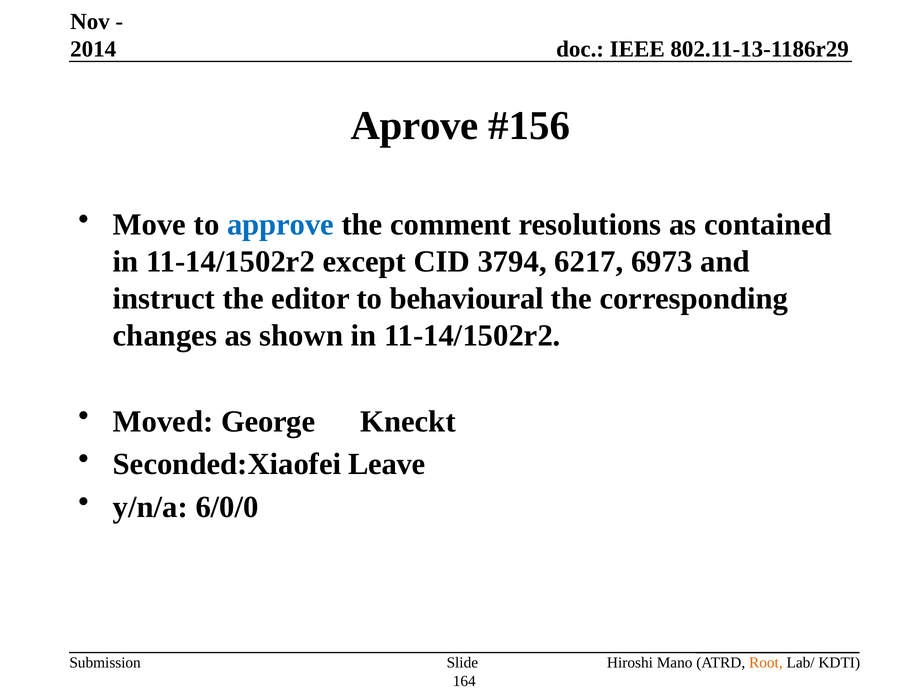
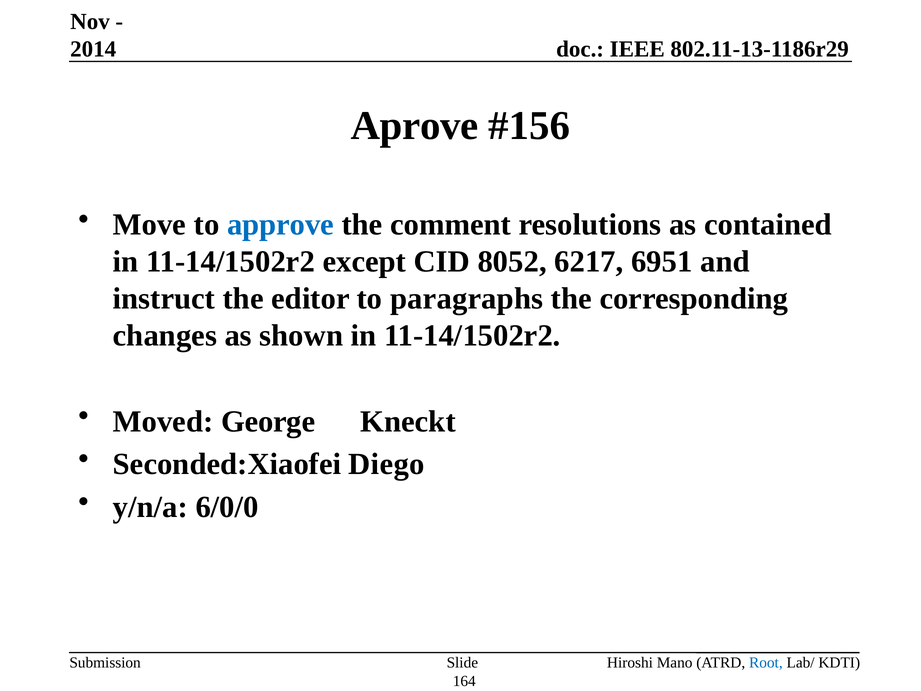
3794: 3794 -> 8052 (512, 262)
6973: 6973 -> 6951 (662, 262)
behavioural: behavioural -> paragraphs (467, 298)
Leave: Leave -> Diego (387, 464)
Root colour: orange -> blue (766, 662)
